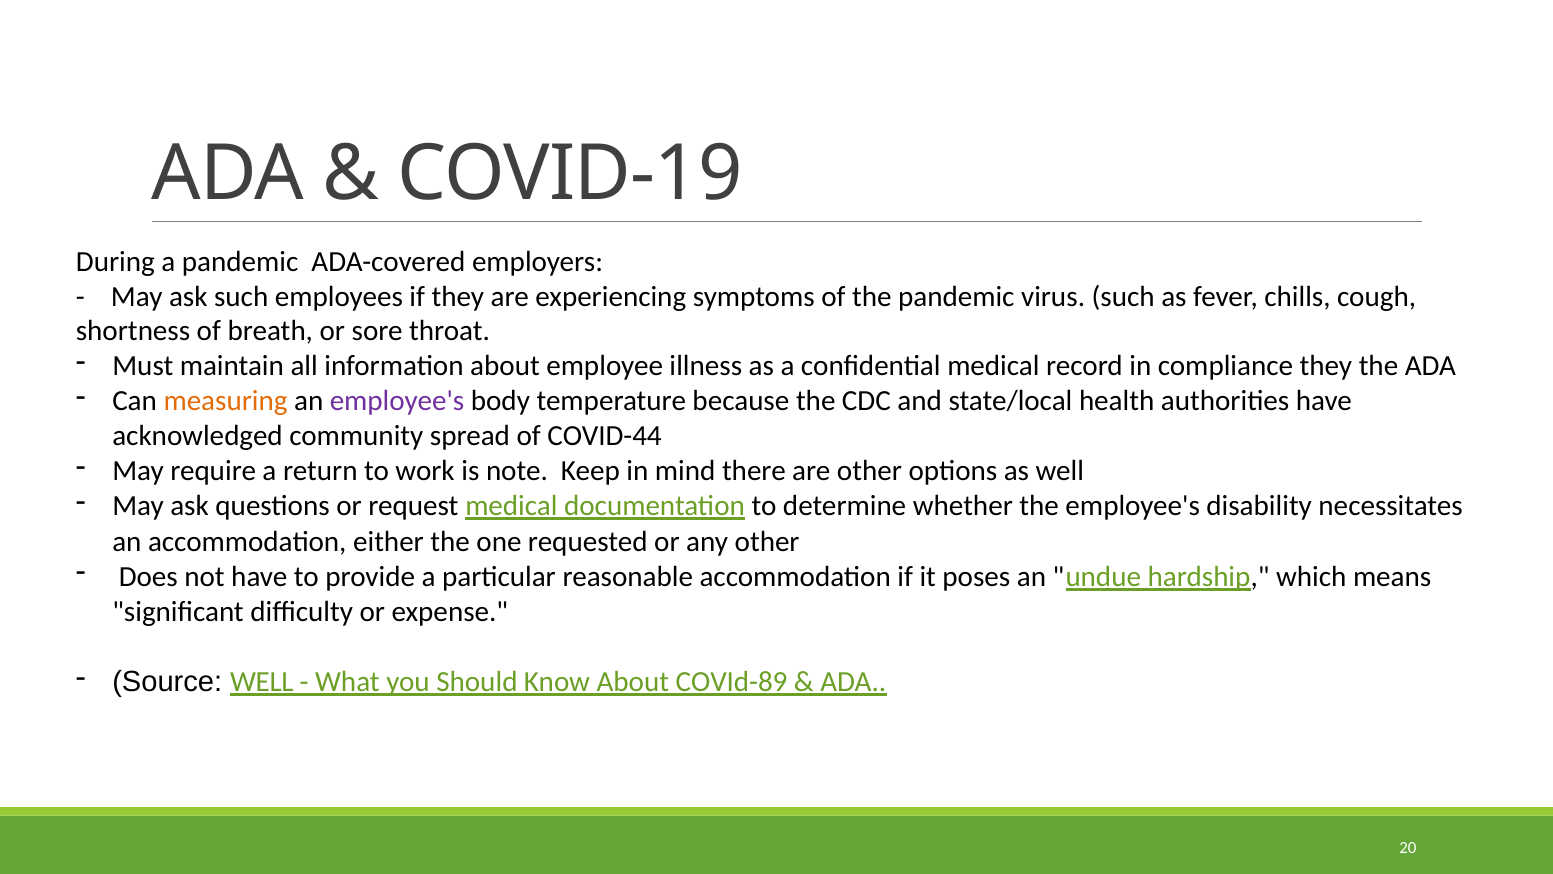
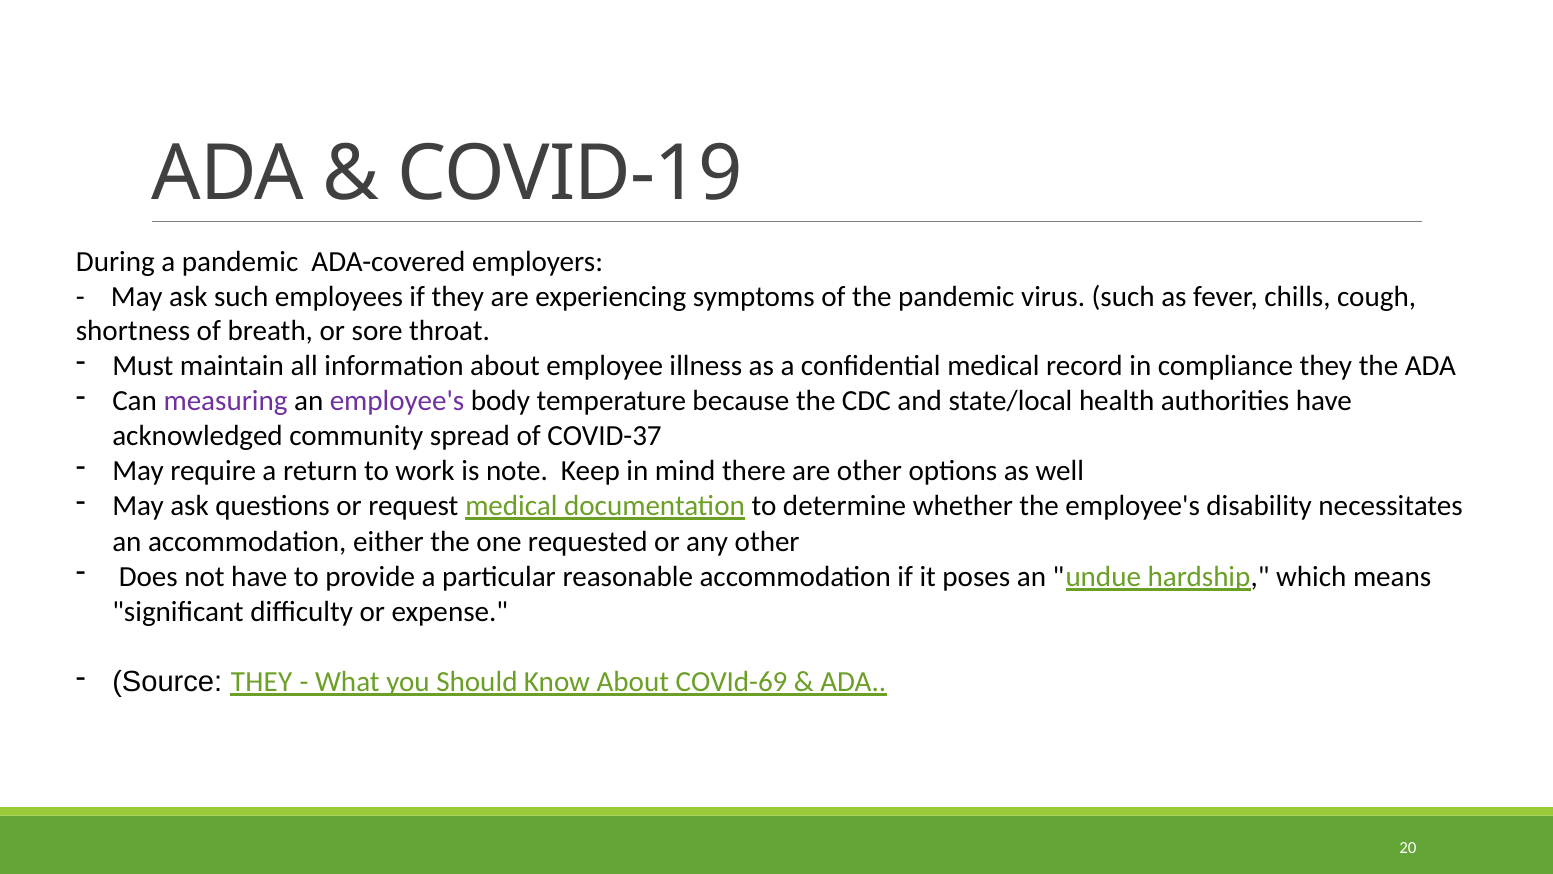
measuring colour: orange -> purple (226, 401)
COVID-44: COVID-44 -> COVID-37 (605, 436)
Source WELL: WELL -> THEY (262, 682)
COVId-89: COVId-89 -> COVId-69 (732, 682)
